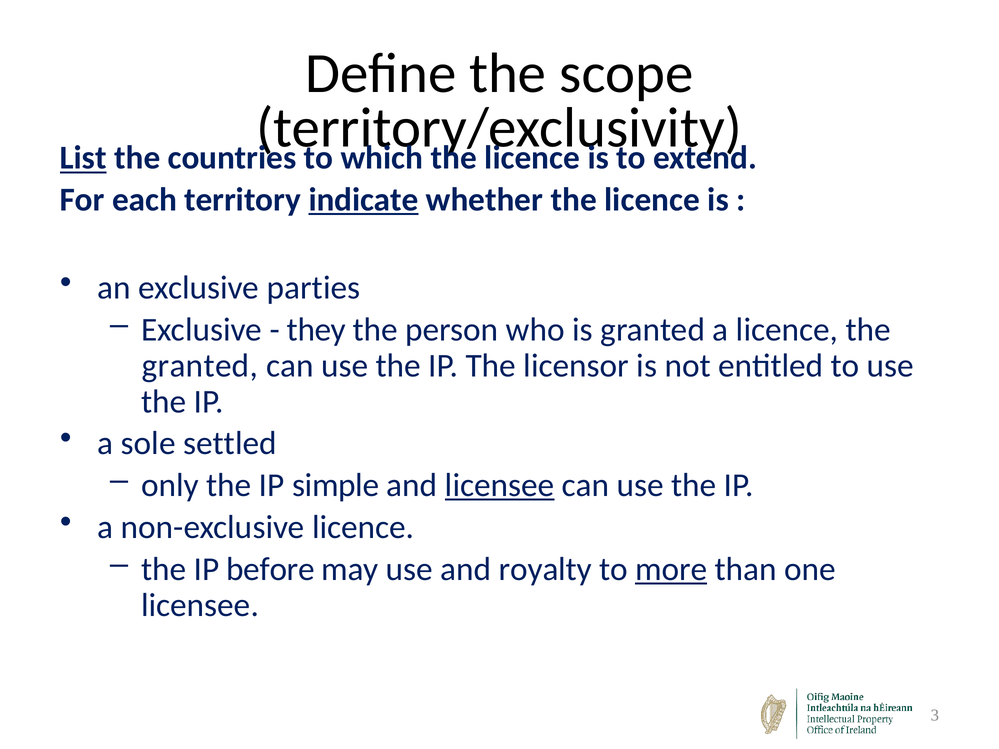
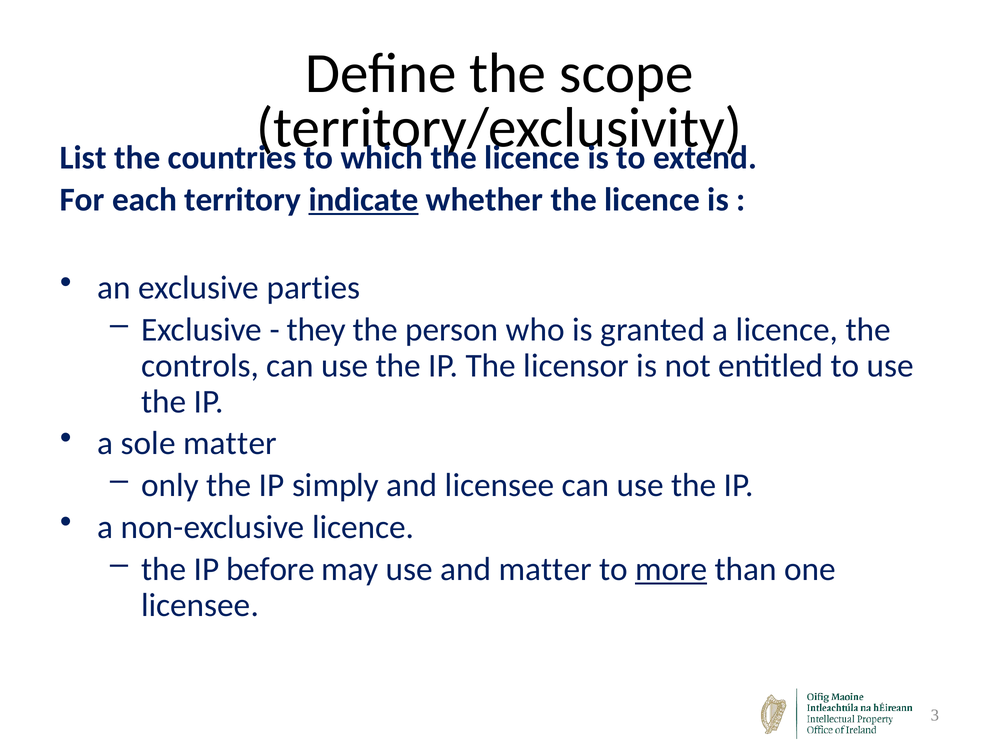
List underline: present -> none (83, 158)
granted: granted -> controls (200, 366)
sole settled: settled -> matter (230, 444)
simple: simple -> simply (336, 486)
licensee underline: present -> none (500, 486)
and royalty: royalty -> matter (545, 569)
